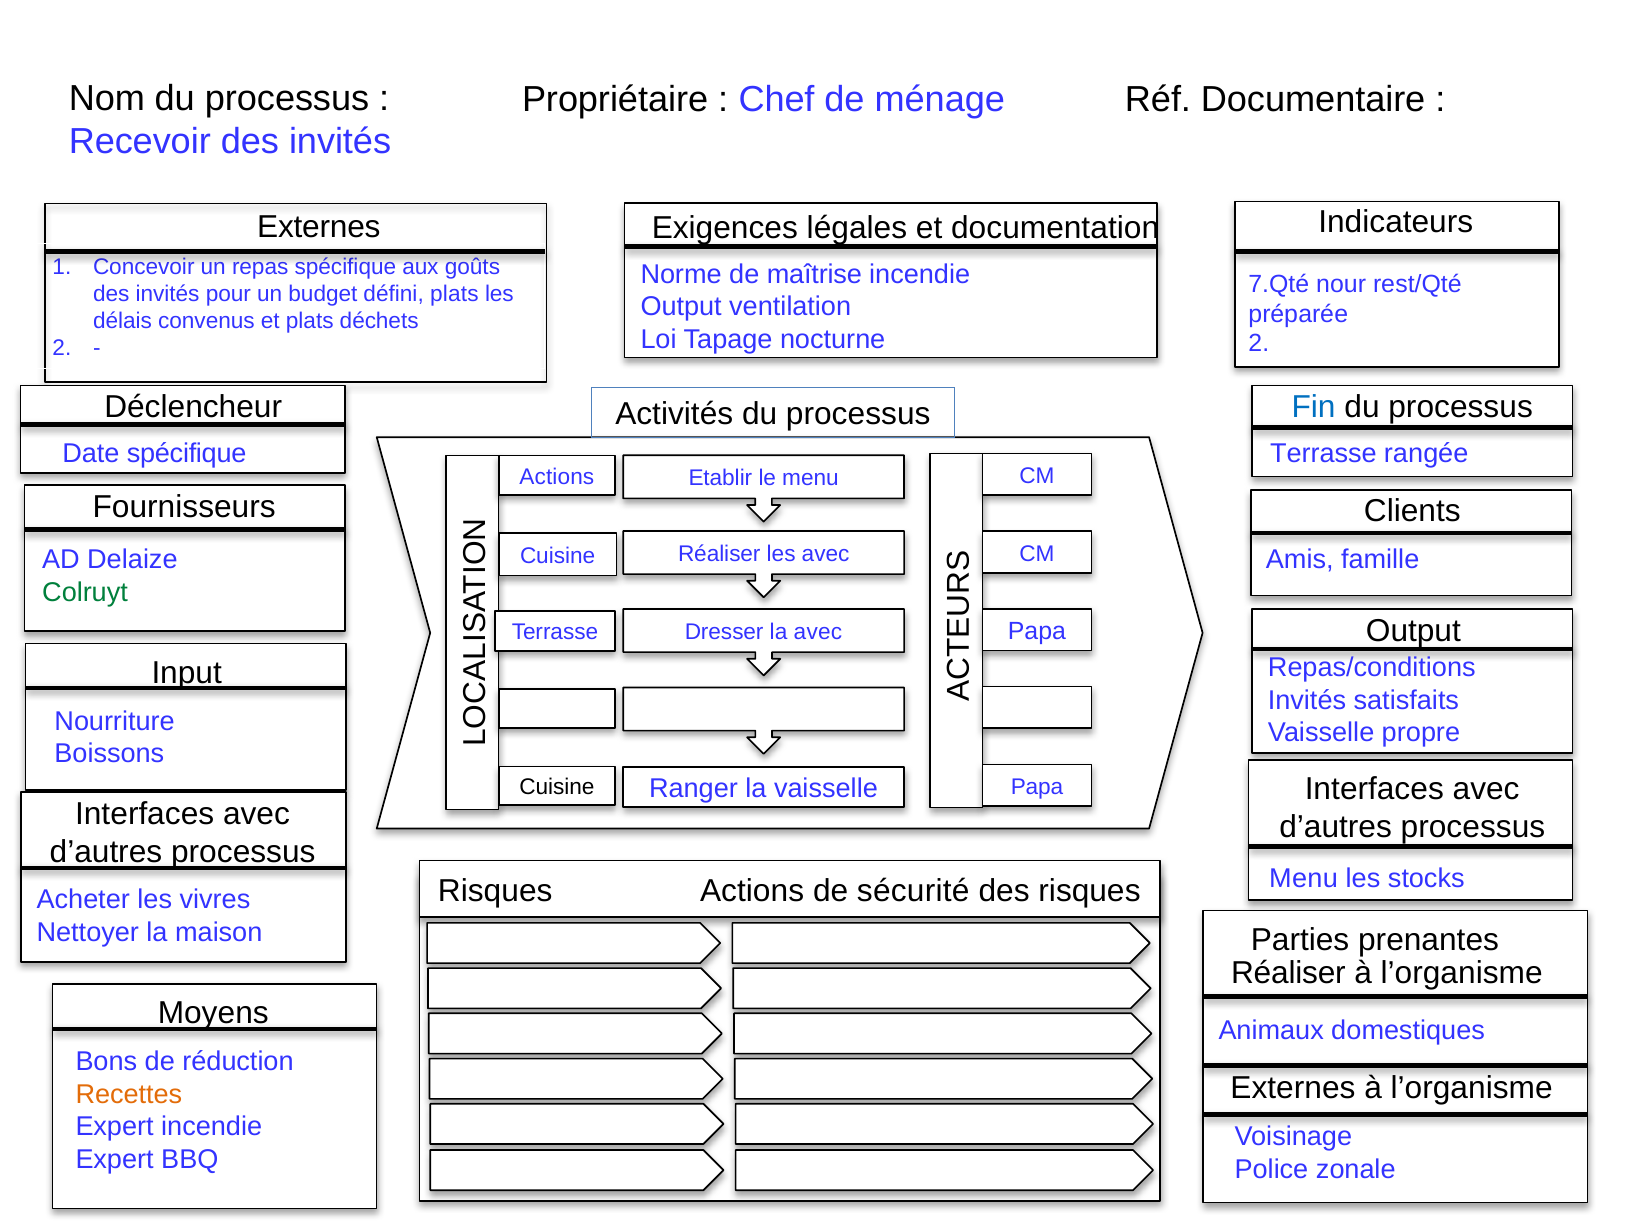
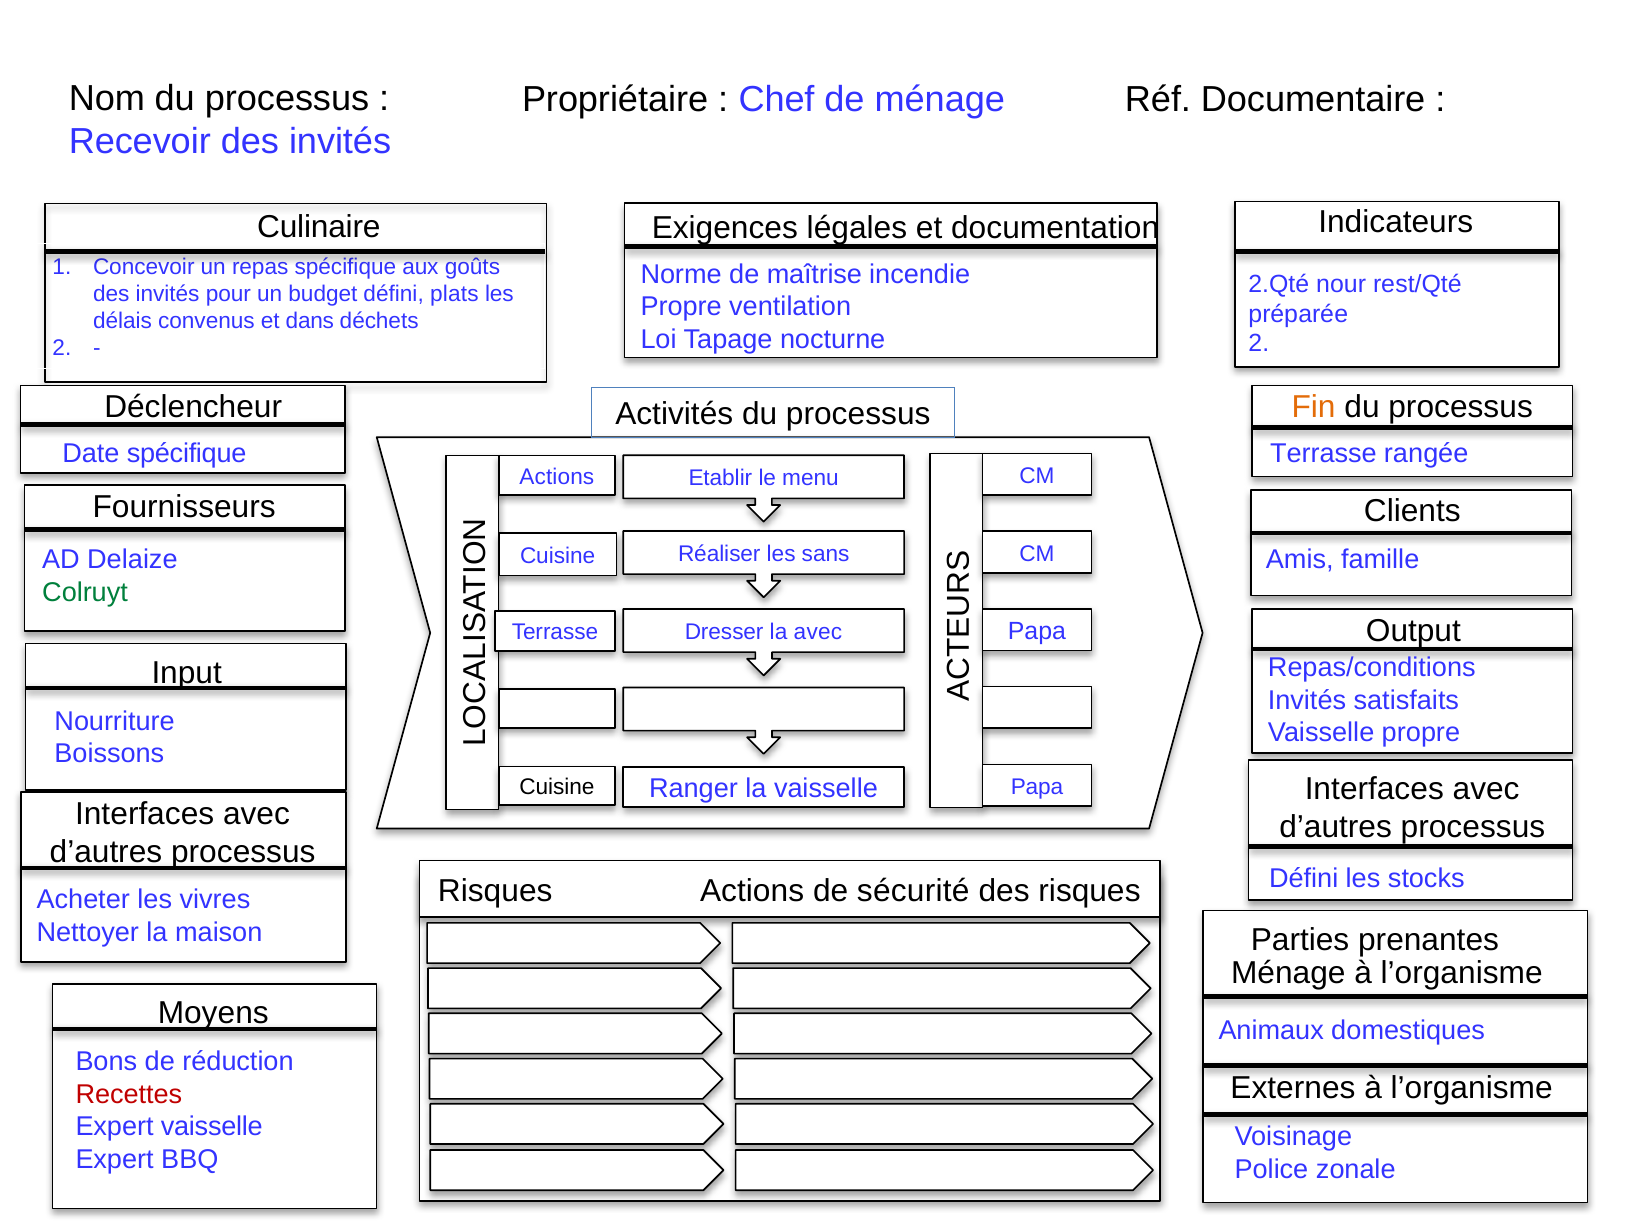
Externes: Externes -> Culinaire (319, 228)
7.Qté: 7.Qté -> 2.Qté (1279, 284)
Output: Output -> Propre (681, 307)
et plats: plats -> dans (310, 321)
Fin colour: blue -> orange (1314, 407)
les avec: avec -> sans (826, 554)
Menu: Menu -> Défini (1304, 878)
Réaliser: Réaliser -> Ménage (1288, 973)
Recettes colour: orange -> red (129, 1094)
Expert incendie: incendie -> vaisselle (212, 1127)
